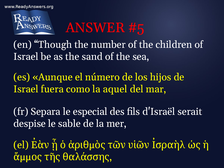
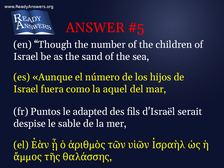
Separa: Separa -> Puntos (46, 112)
especial: especial -> adapted (90, 112)
